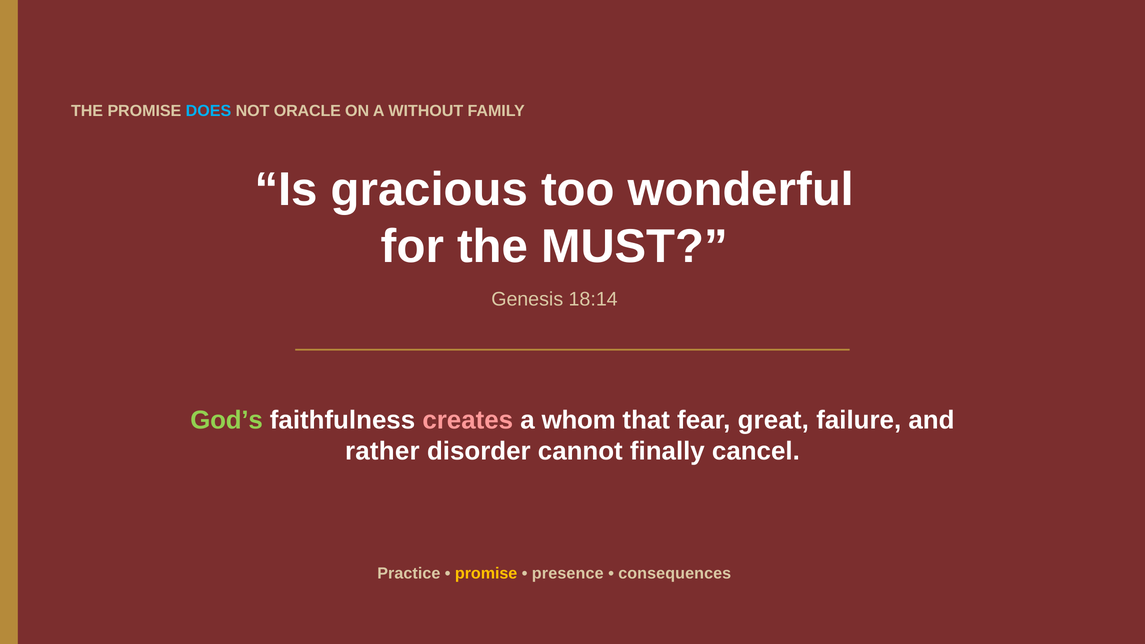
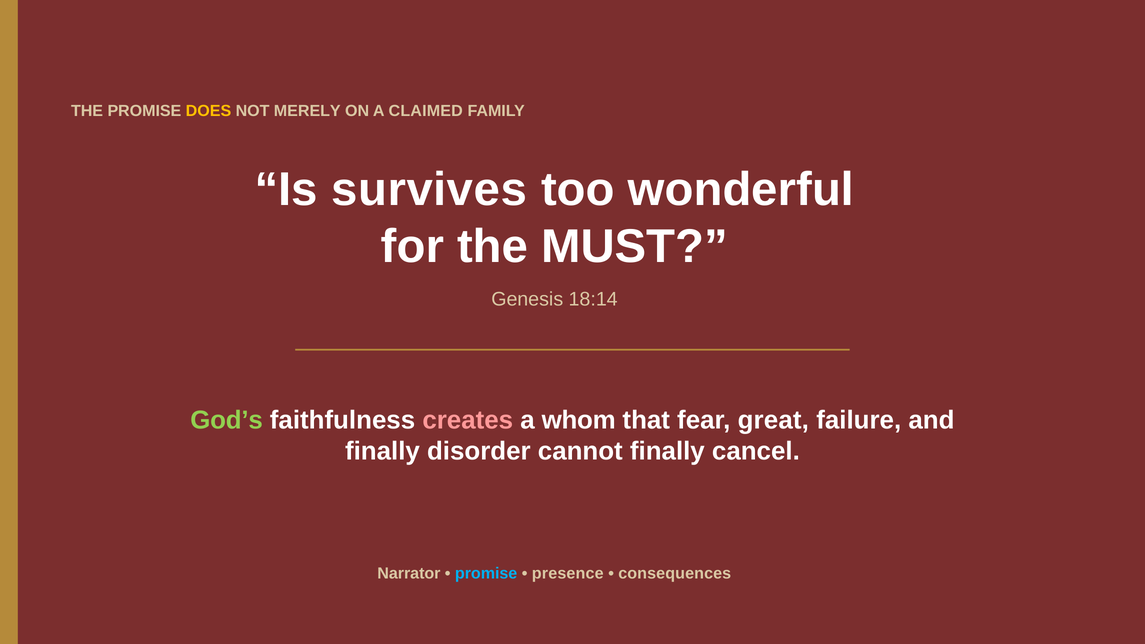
DOES colour: light blue -> yellow (208, 111)
ORACLE: ORACLE -> MERELY (307, 111)
WITHOUT: WITHOUT -> CLAIMED (426, 111)
gracious: gracious -> survives (429, 190)
rather: rather -> finally (382, 451)
Practice: Practice -> Narrator (409, 574)
promise colour: yellow -> light blue (486, 574)
